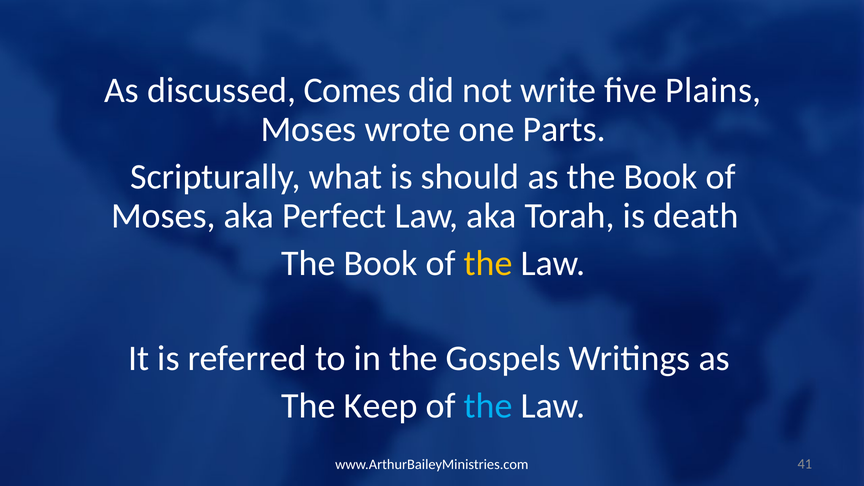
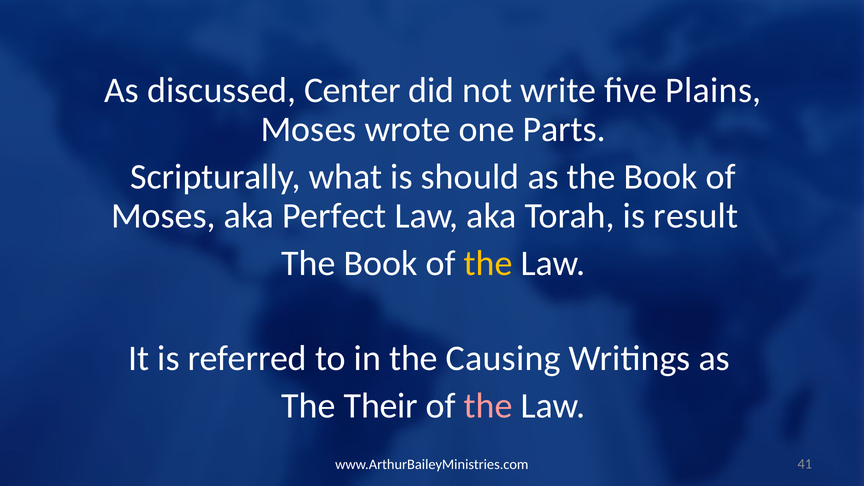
Comes: Comes -> Center (352, 91)
death: death -> result (696, 216)
Gospels: Gospels -> Causing (503, 358)
Keep: Keep -> Their (381, 406)
the colour: light blue -> pink (488, 406)
